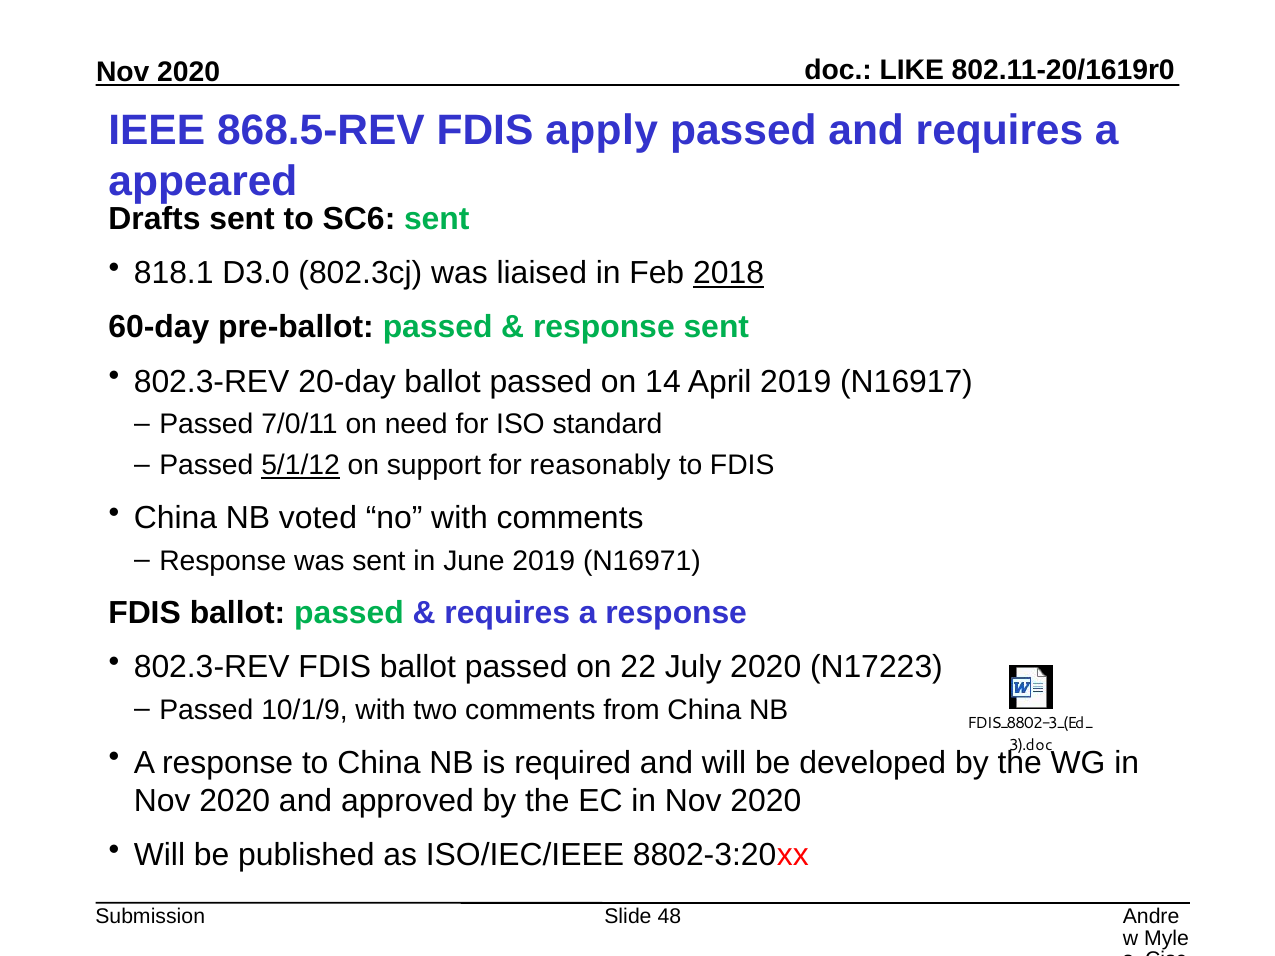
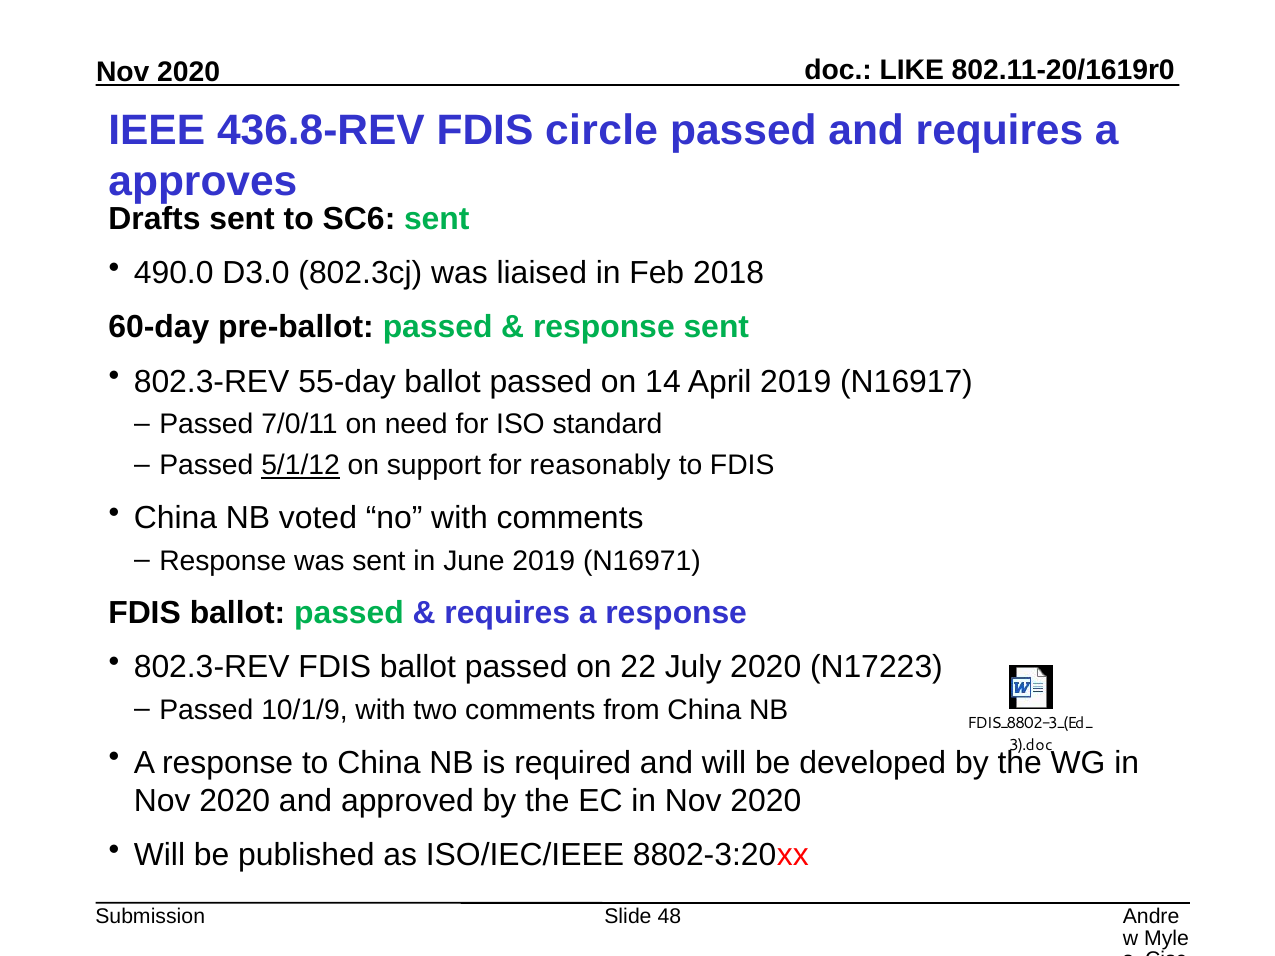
868.5-REV: 868.5-REV -> 436.8-REV (321, 131)
apply: apply -> circle (602, 131)
appeared: appeared -> approves (203, 182)
818.1: 818.1 -> 490.0 (174, 273)
2018 underline: present -> none (729, 273)
20-day: 20-day -> 55-day (347, 382)
